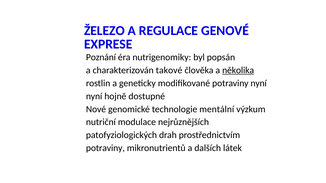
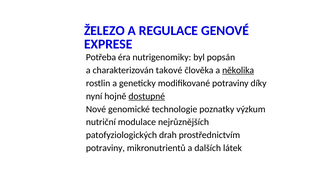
Poznání: Poznání -> Potřeba (101, 57)
potraviny nyní: nyní -> díky (259, 83)
dostupné underline: none -> present (147, 96)
mentální: mentální -> poznatky (217, 109)
